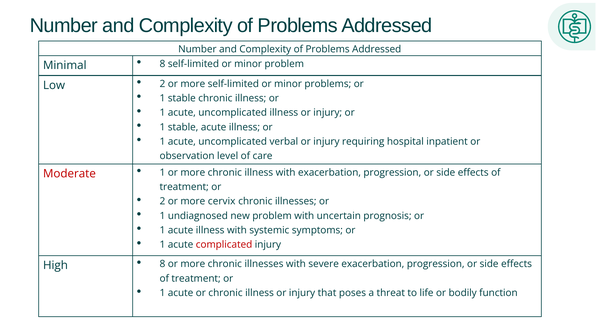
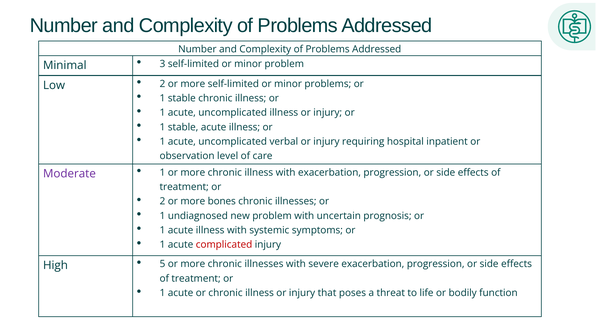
8: 8 -> 3 (162, 64)
Moderate colour: red -> purple (69, 174)
cervix: cervix -> bones (222, 201)
8: 8 -> 5 (162, 264)
